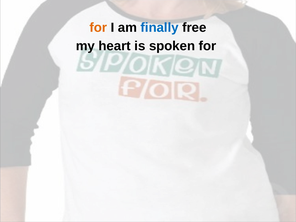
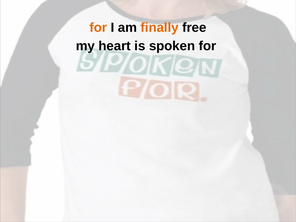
finally colour: blue -> orange (160, 28)
